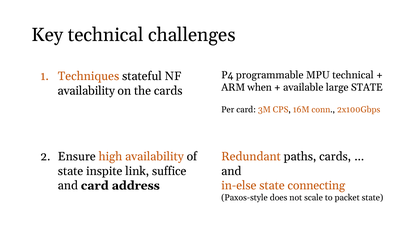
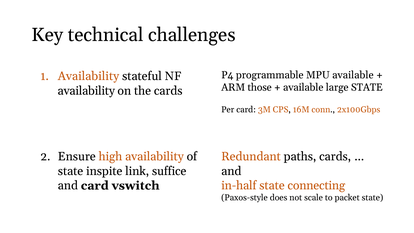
MPU technical: technical -> available (353, 75)
Techniques: Techniques -> Availability (89, 76)
when: when -> those (260, 87)
address: address -> vswitch (136, 185)
in-else: in-else -> in-half (239, 185)
